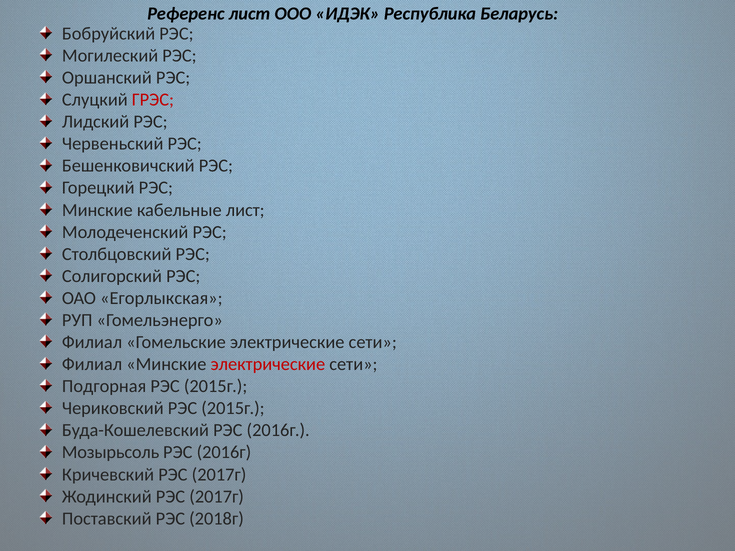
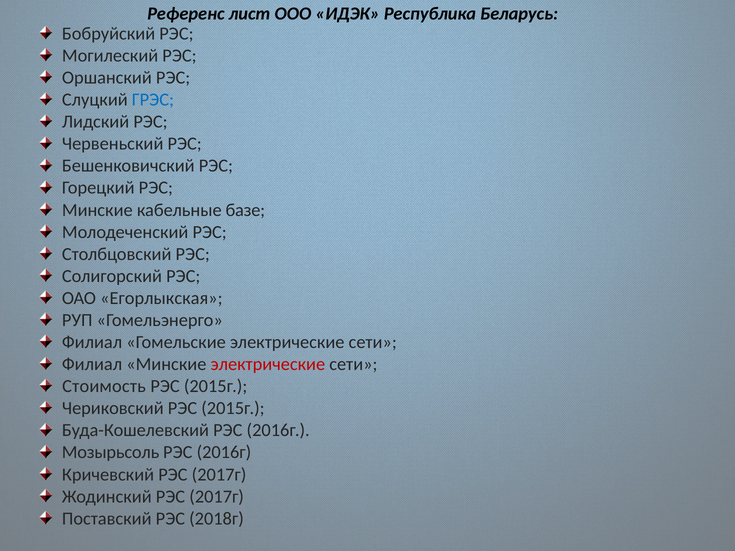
ГРЭС colour: red -> blue (153, 100)
кабельные лист: лист -> базе (245, 210)
Подгорная: Подгорная -> Стоимость (104, 386)
